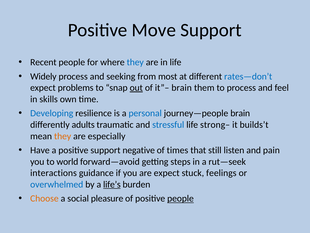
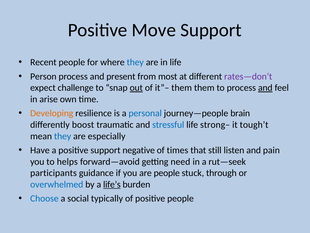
Widely: Widely -> Person (43, 76)
seeking: seeking -> present (121, 76)
rates—don’t colour: blue -> purple (248, 76)
problems: problems -> challenge (76, 88)
it”– brain: brain -> them (182, 88)
and underline: none -> present (265, 88)
skills: skills -> arise (49, 99)
Developing colour: blue -> orange (52, 113)
adults: adults -> boost (83, 124)
builds’t: builds’t -> tough’t (254, 124)
they colour: orange -> blue (63, 136)
world: world -> helps (67, 161)
steps: steps -> need (180, 161)
interactions: interactions -> participants (53, 173)
are expect: expect -> people (167, 173)
feelings: feelings -> through (221, 173)
Choose colour: orange -> blue (44, 198)
pleasure: pleasure -> typically (107, 198)
people underline: present -> none (180, 198)
